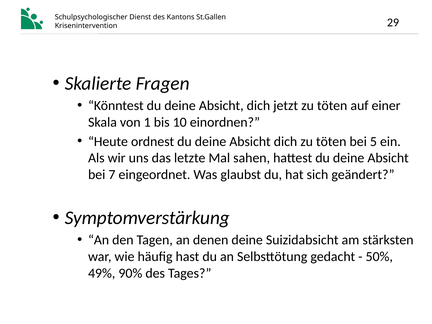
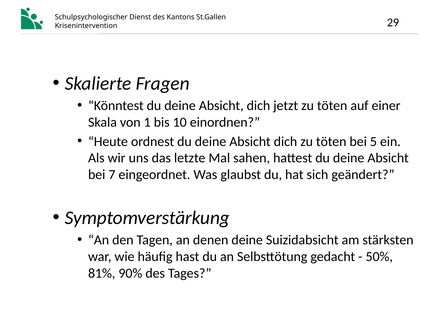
49%: 49% -> 81% (102, 273)
